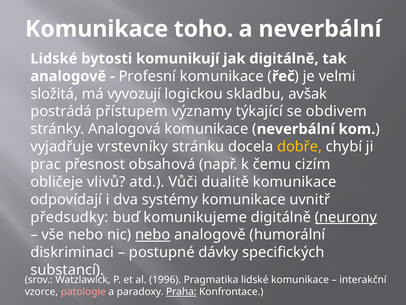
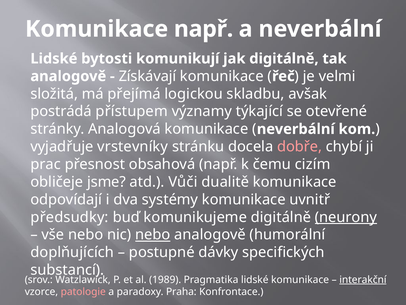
Komunikace toho: toho -> např (204, 29)
Profesní: Profesní -> Získávají (147, 76)
vyvozují: vyvozují -> přejímá (134, 94)
obdivem: obdivem -> otevřené (337, 111)
dobře colour: yellow -> pink (300, 146)
vlivů: vlivů -> jsme (106, 182)
diskriminaci: diskriminaci -> doplňujících (72, 252)
1996: 1996 -> 1989 (165, 279)
interakční underline: none -> present (363, 279)
Praha underline: present -> none (181, 291)
